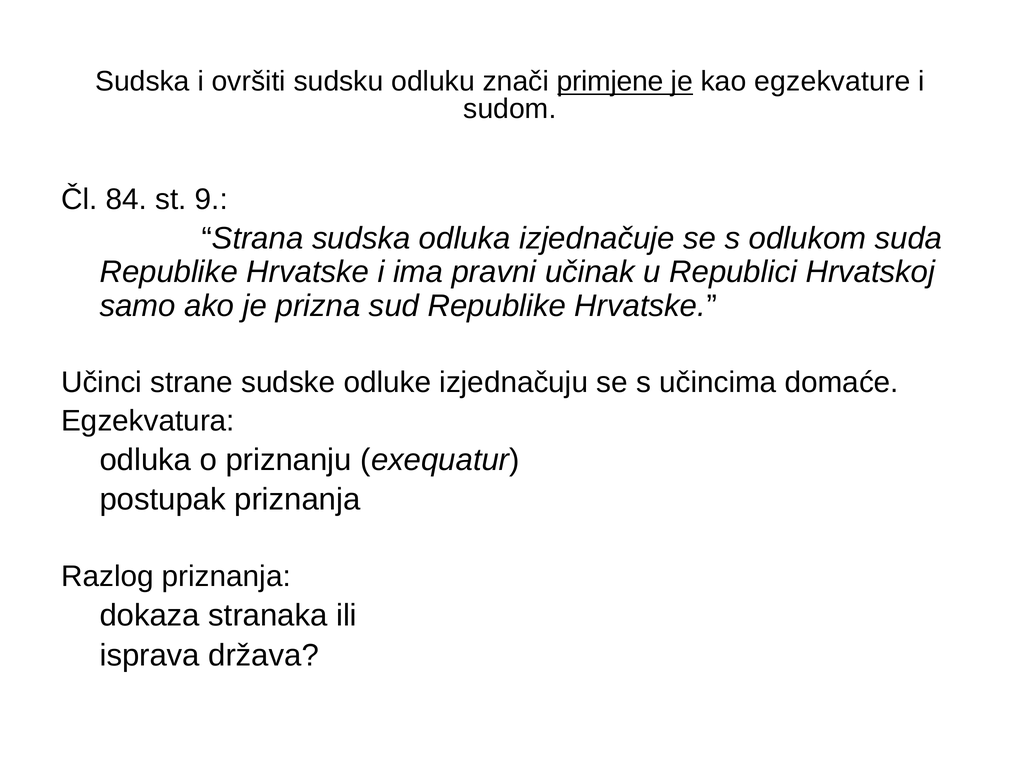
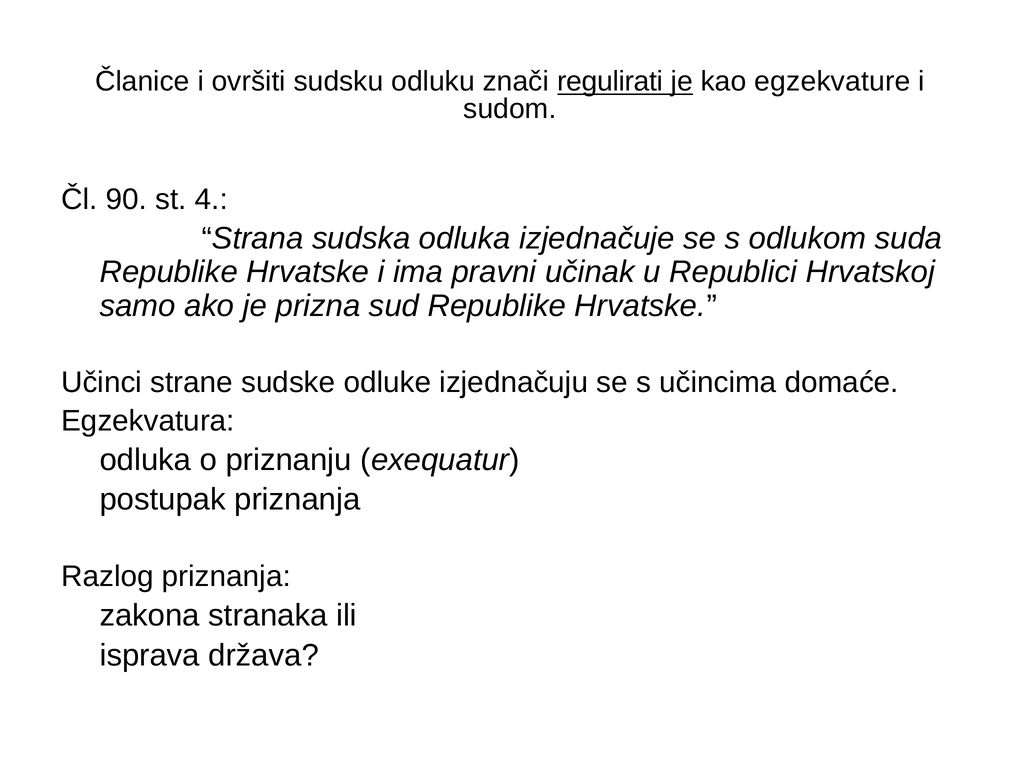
Sudska: Sudska -> Članice (142, 82)
primjene: primjene -> regulirati (610, 82)
84: 84 -> 90 (126, 199)
9: 9 -> 4 (211, 199)
dokaza: dokaza -> zakona (150, 616)
